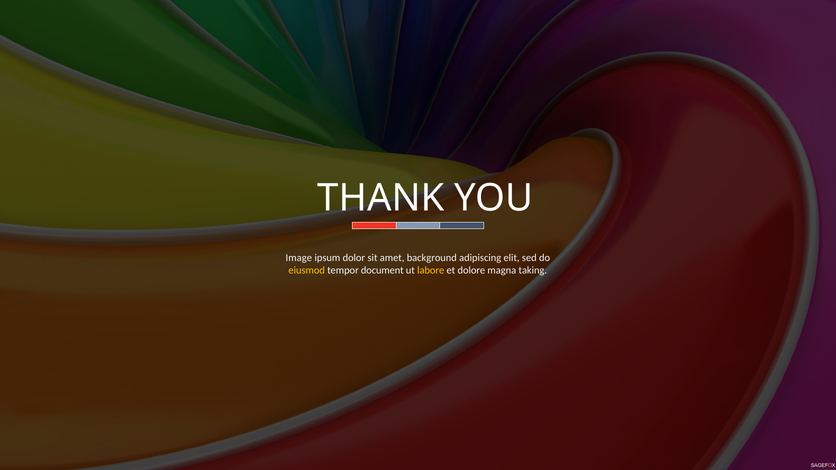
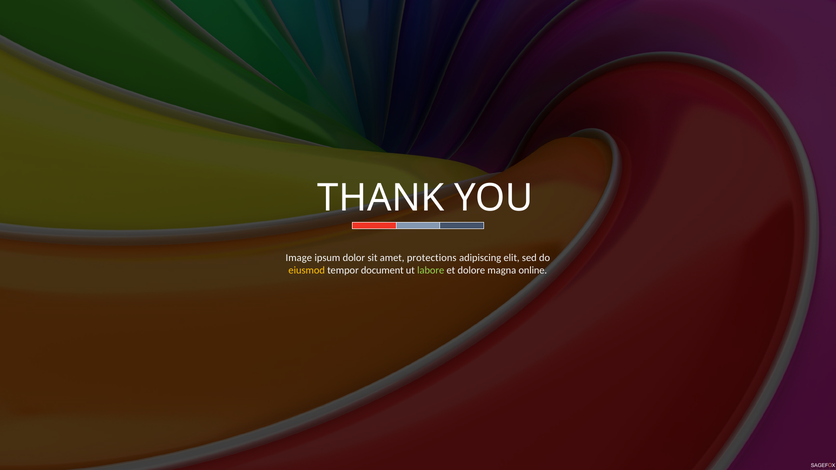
background: background -> protections (432, 258)
labore colour: yellow -> light green (431, 271)
taking: taking -> online (533, 271)
